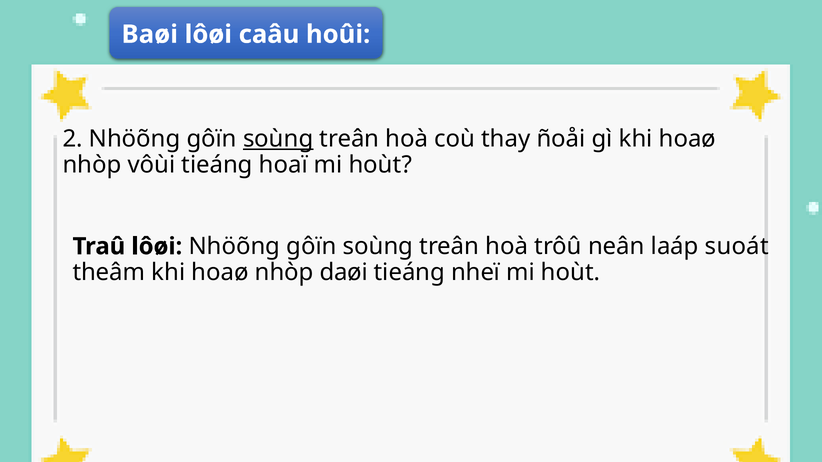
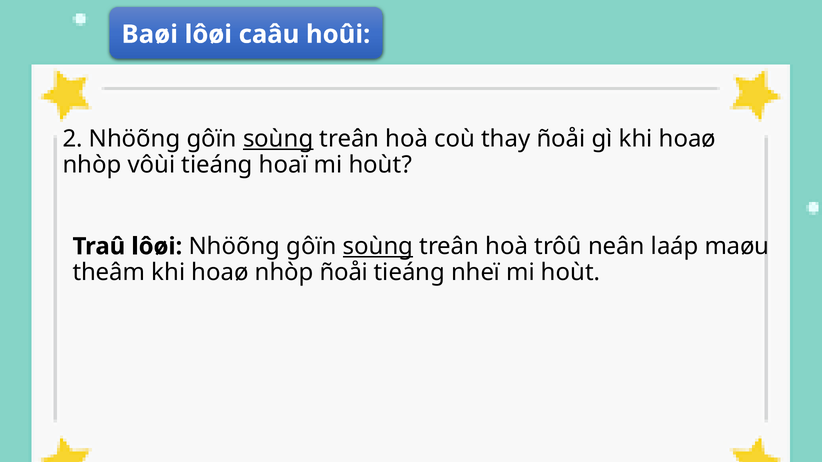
soùng underline: none -> present (378, 247)
suoát: suoát -> maøu (737, 247)
nhòp daøi: daøi -> ñoåi (344, 272)
